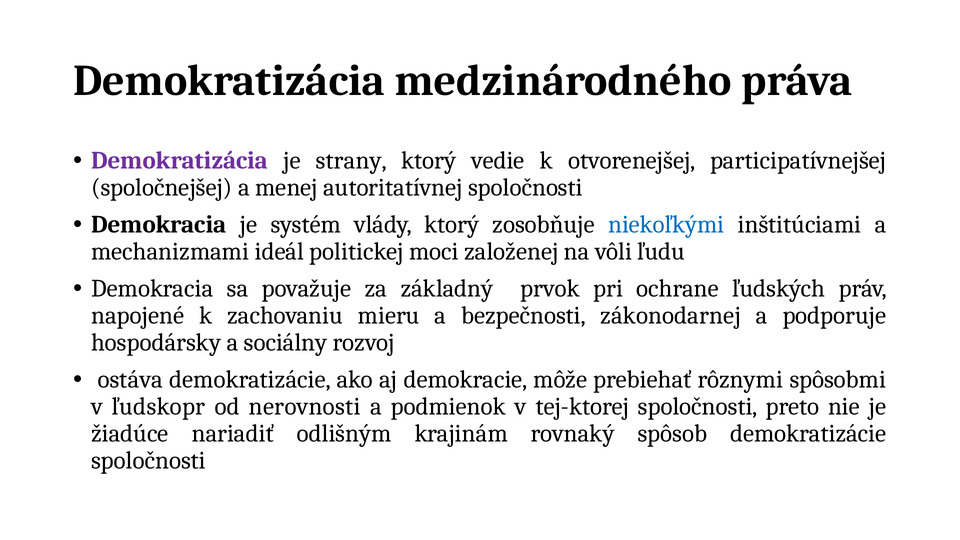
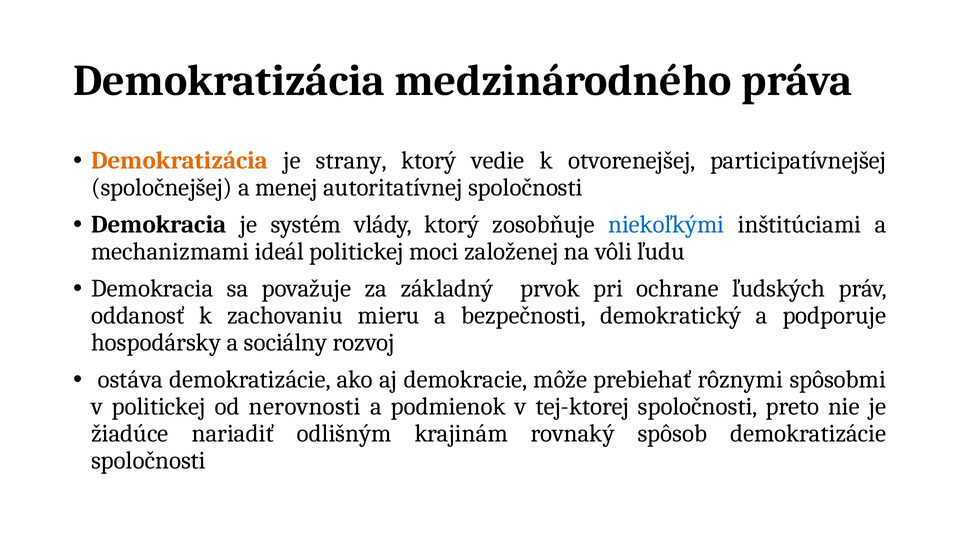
Demokratizácia colour: purple -> orange (180, 161)
napojené: napojené -> oddanosť (138, 316)
zákonodarnej: zákonodarnej -> demokratický (671, 316)
v ľudskopr: ľudskopr -> politickej (159, 407)
